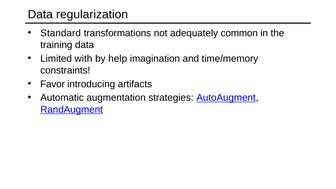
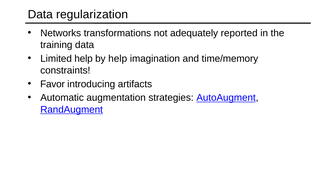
Standard: Standard -> Networks (61, 33)
common: common -> reported (239, 33)
Limited with: with -> help (84, 59)
